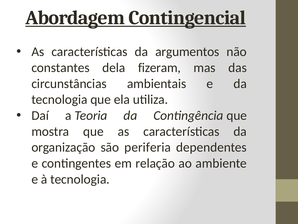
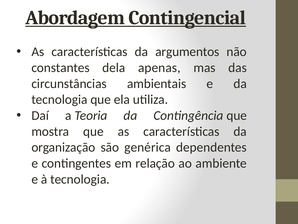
fizeram: fizeram -> apenas (159, 68)
periferia: periferia -> genérica (148, 147)
